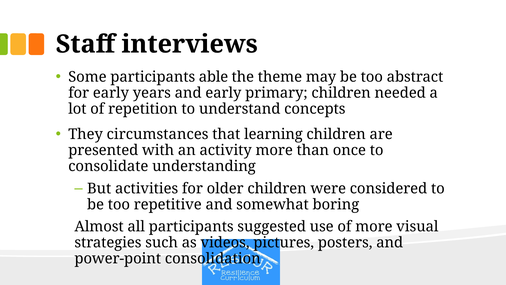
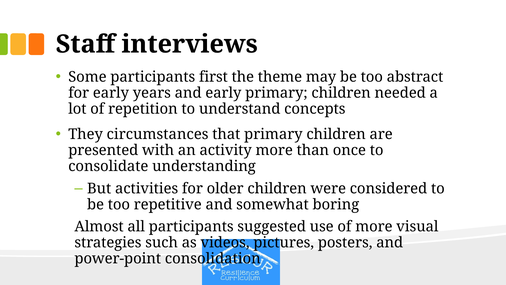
able: able -> first (213, 77)
that learning: learning -> primary (273, 134)
